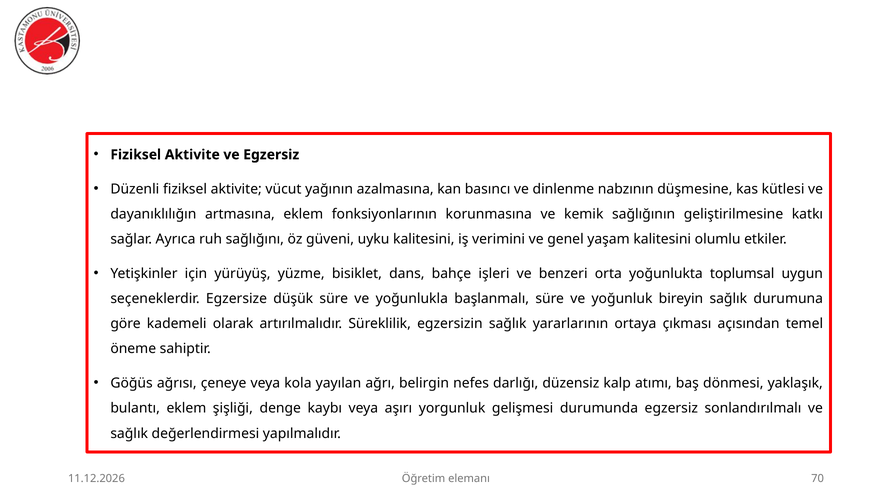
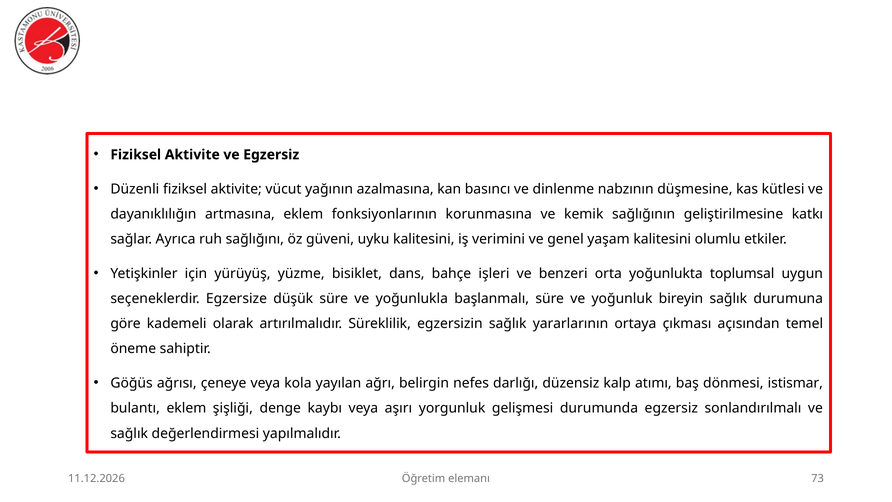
yaklaşık: yaklaşık -> istismar (795, 383)
70: 70 -> 73 (818, 478)
